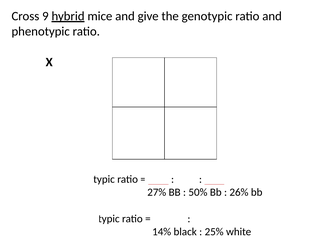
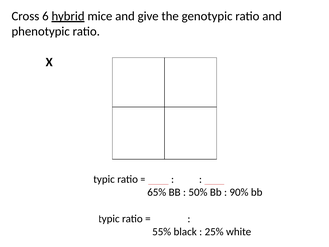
9: 9 -> 6 (45, 16)
27%: 27% -> 65% (157, 192)
26%: 26% -> 90% (239, 192)
14%: 14% -> 55% (162, 232)
